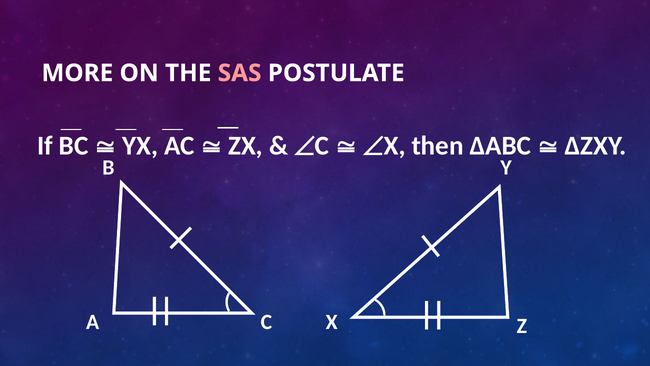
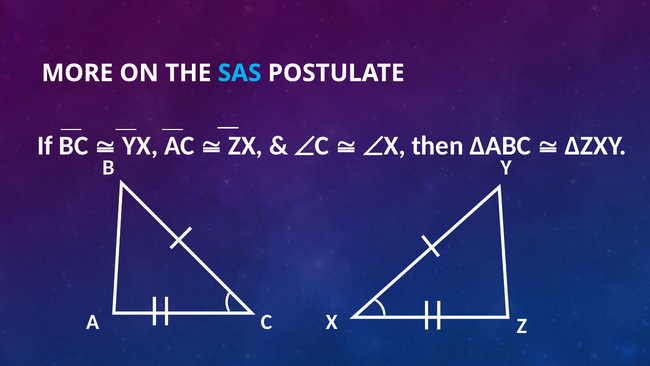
SAS colour: pink -> light blue (240, 73)
